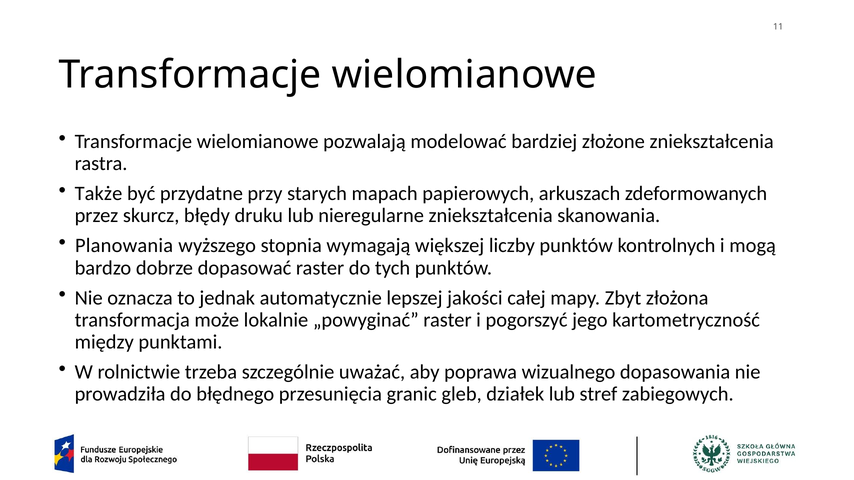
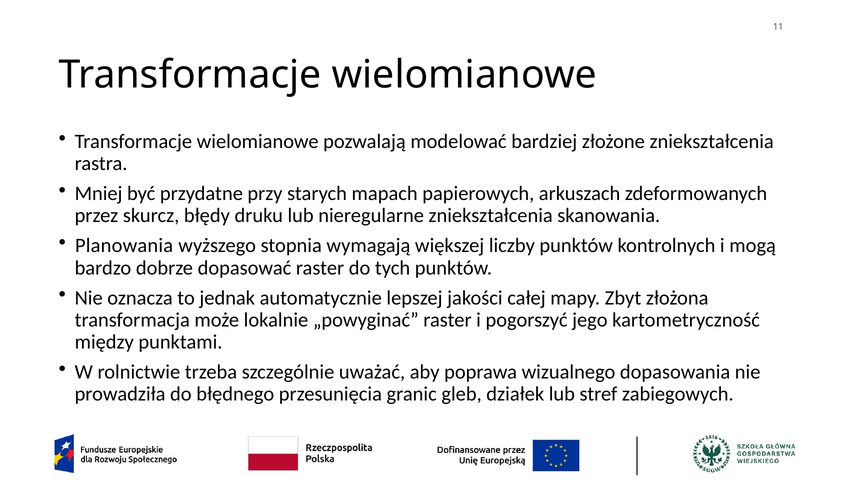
Także: Także -> Mniej (99, 194)
